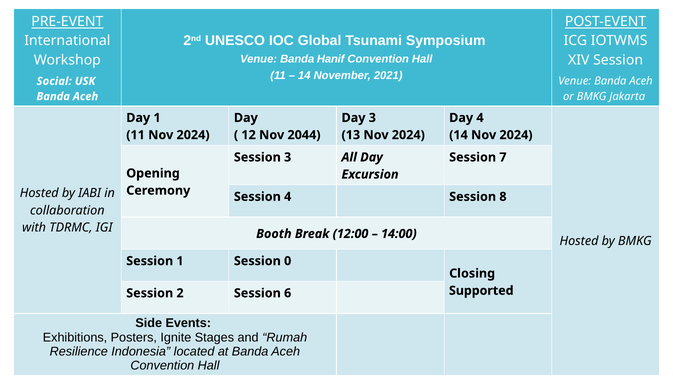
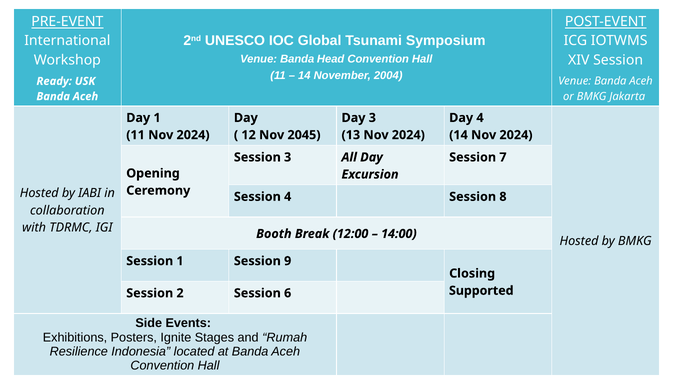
Hanif: Hanif -> Head (331, 59)
2021: 2021 -> 2004 (388, 76)
Social: Social -> Ready (54, 81)
2044: 2044 -> 2045 (304, 135)
0: 0 -> 9 (288, 261)
